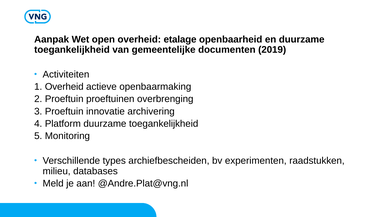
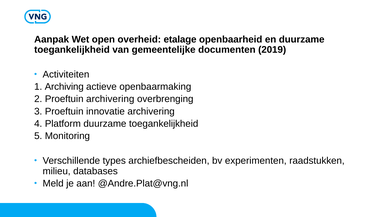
1 Overheid: Overheid -> Archiving (64, 87)
Proeftuin proeftuinen: proeftuinen -> archivering (110, 99)
